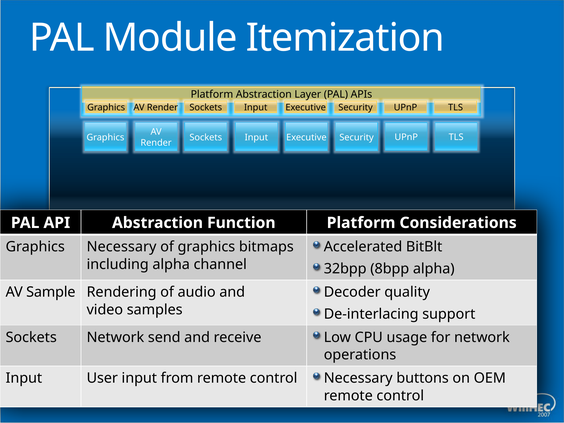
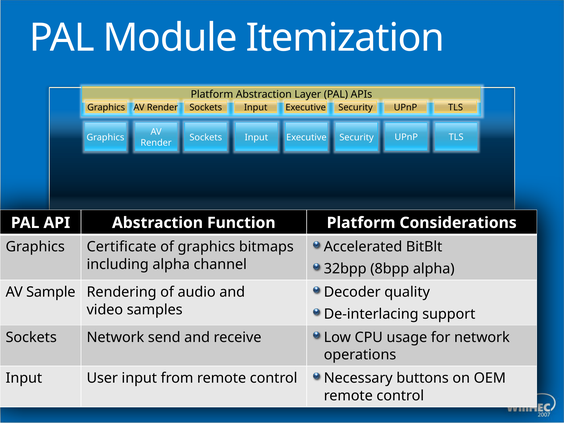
Graphics Necessary: Necessary -> Certificate (122, 247)
